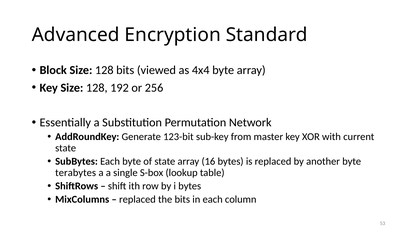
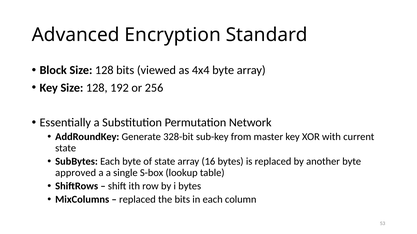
123-bit: 123-bit -> 328-bit (178, 137)
terabytes: terabytes -> approved (76, 173)
